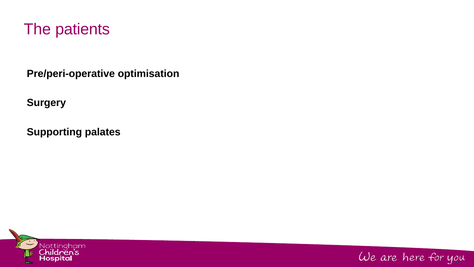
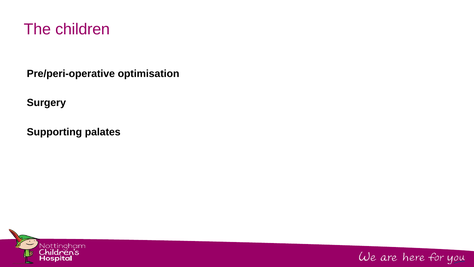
patients: patients -> children (83, 29)
